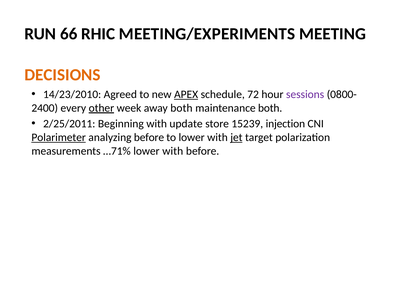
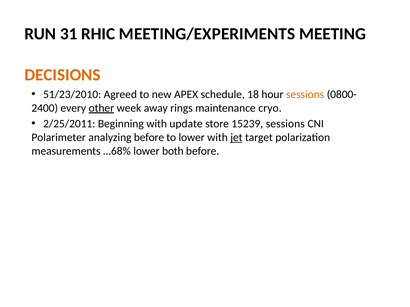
66: 66 -> 31 (69, 34)
14/23/2010: 14/23/2010 -> 51/23/2010 (72, 94)
APEX underline: present -> none (186, 94)
72: 72 -> 18 (253, 94)
sessions colour: purple -> orange (305, 94)
away both: both -> rings (181, 108)
maintenance both: both -> cryo (270, 108)
15239 injection: injection -> sessions (285, 124)
Polarimeter underline: present -> none (59, 138)
…71%: …71% -> …68% (117, 151)
with: with -> both (173, 151)
